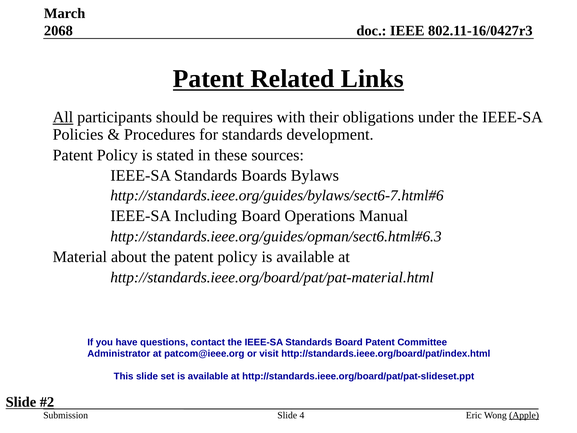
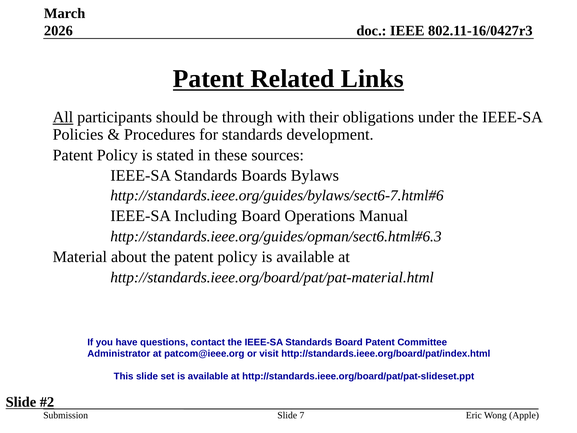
2068: 2068 -> 2026 (58, 31)
requires: requires -> through (247, 117)
4: 4 -> 7 (302, 415)
Apple underline: present -> none (524, 415)
